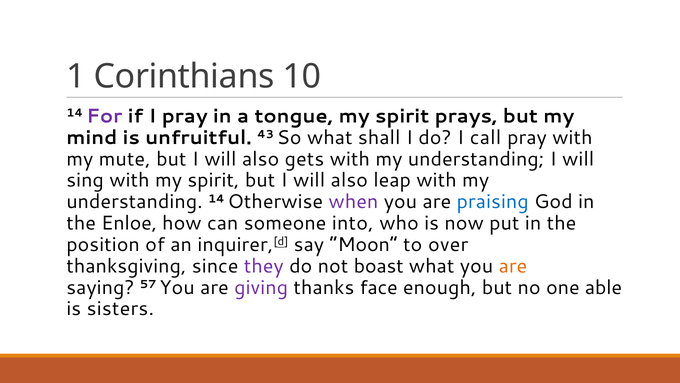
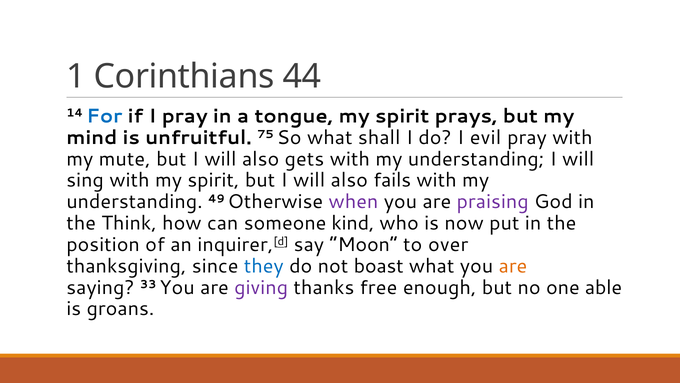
10: 10 -> 44 (302, 76)
For colour: purple -> blue (104, 116)
43: 43 -> 75 (265, 134)
call: call -> evil (486, 137)
leap: leap -> fails (392, 180)
understanding 14: 14 -> 49 (216, 198)
praising colour: blue -> purple (493, 202)
Enloe: Enloe -> Think (129, 223)
into: into -> kind (353, 223)
they colour: purple -> blue (264, 266)
57: 57 -> 33 (148, 284)
face: face -> free (379, 287)
sisters: sisters -> groans (120, 309)
